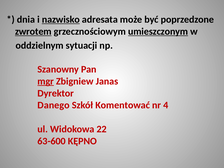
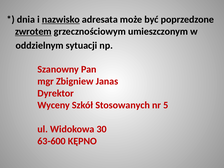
umieszczonym underline: present -> none (158, 31)
mgr underline: present -> none (46, 81)
Danego: Danego -> Wyceny (54, 105)
Komentować: Komentować -> Stosowanych (123, 105)
4: 4 -> 5 (166, 105)
22: 22 -> 30 (102, 129)
